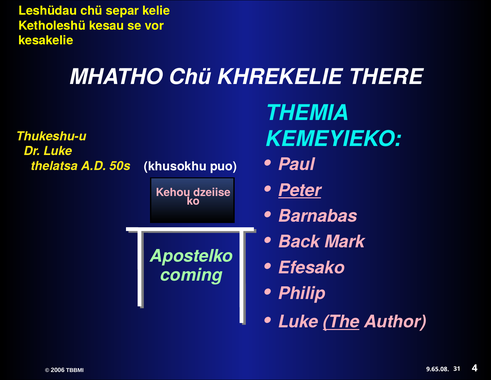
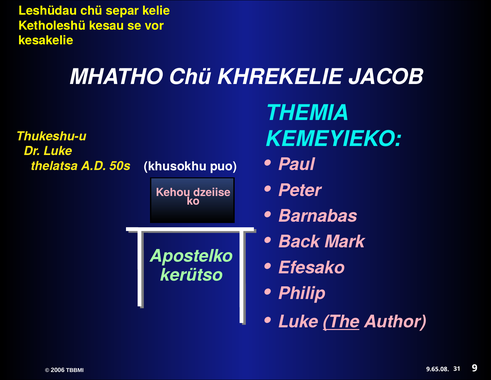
THERE: THERE -> JACOB (386, 77)
Peter underline: present -> none (300, 190)
coming: coming -> kerütso (191, 275)
4: 4 -> 9 (475, 368)
